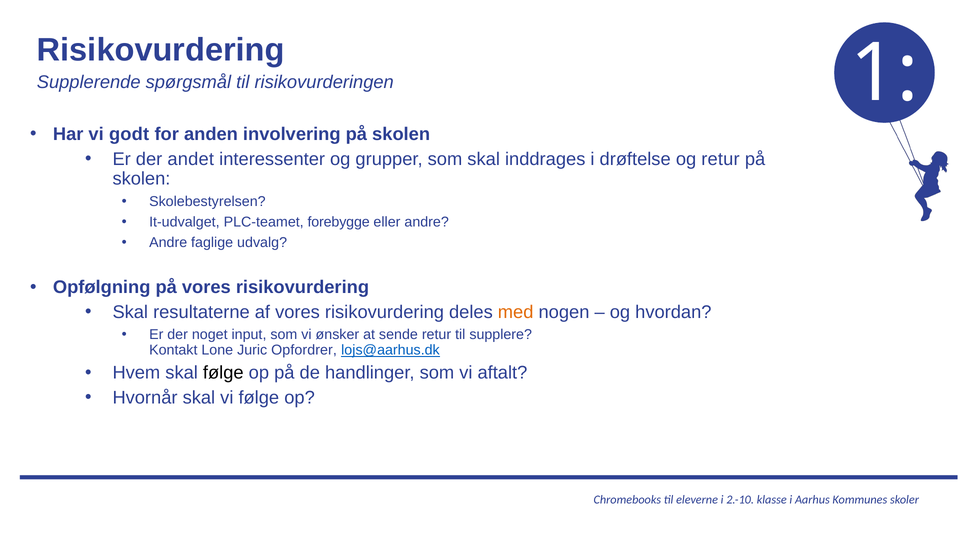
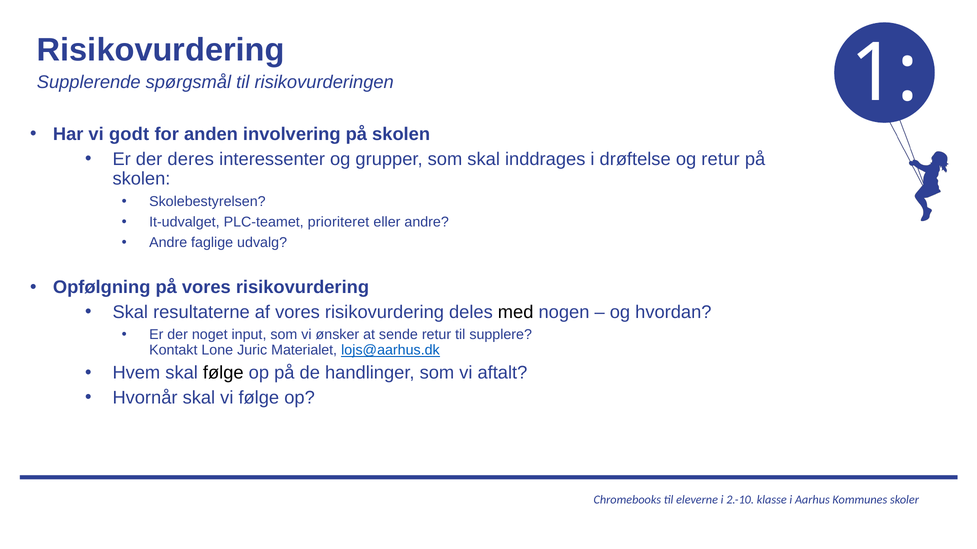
andet: andet -> deres (191, 159)
forebygge: forebygge -> prioriteret (338, 222)
med colour: orange -> black (516, 312)
Opfordrer: Opfordrer -> Materialet (304, 350)
